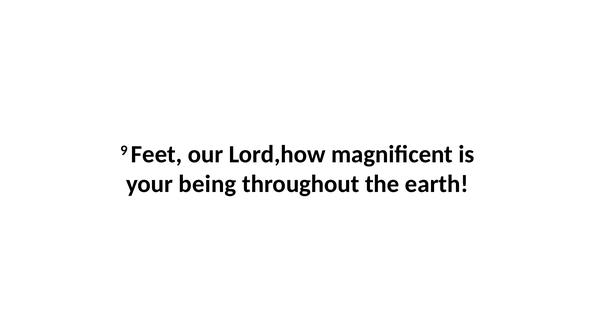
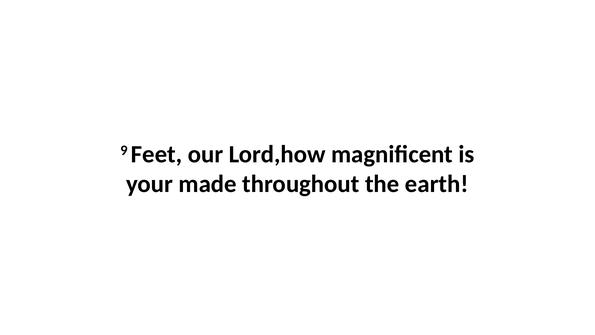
being: being -> made (208, 184)
